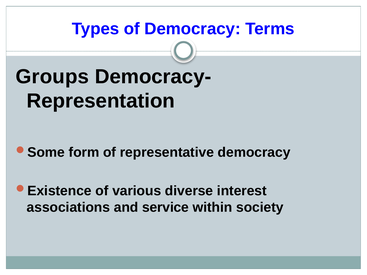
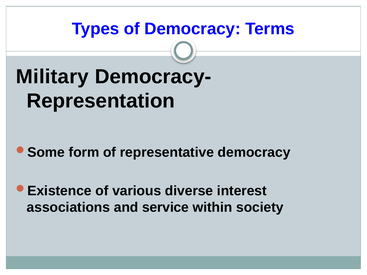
Groups: Groups -> Military (52, 77)
